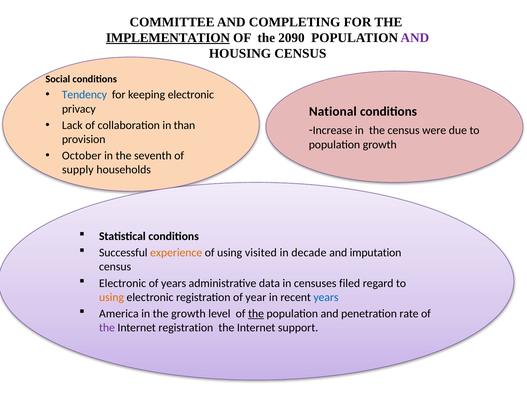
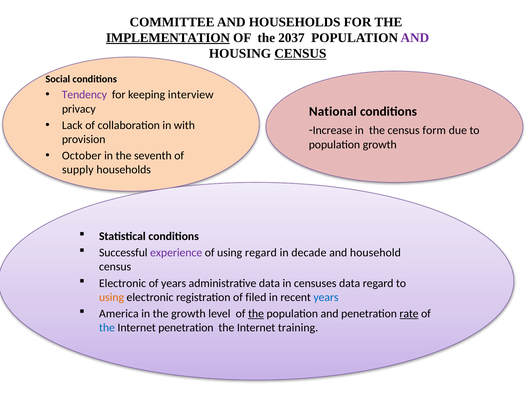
AND COMPLETING: COMPLETING -> HOUSEHOLDS (295, 22)
2090: 2090 -> 2037 (291, 38)
CENSUS underline: none -> present (300, 54)
Tendency colour: blue -> purple (84, 95)
keeping electronic: electronic -> interview (191, 95)
than: than -> with (184, 125)
were: were -> form (434, 130)
experience colour: orange -> purple (176, 253)
using visited: visited -> regard (261, 253)
imputation: imputation -> household (375, 253)
censuses filed: filed -> data (350, 283)
year: year -> filed (256, 297)
rate underline: none -> present (409, 314)
the colour: purple -> blue (107, 328)
Internet registration: registration -> penetration (186, 328)
support: support -> training (298, 328)
